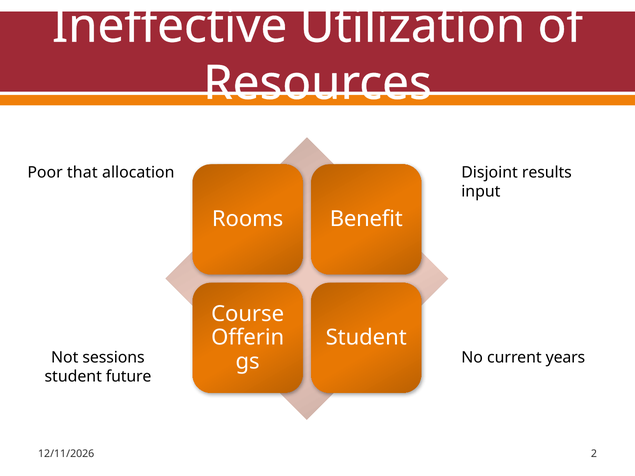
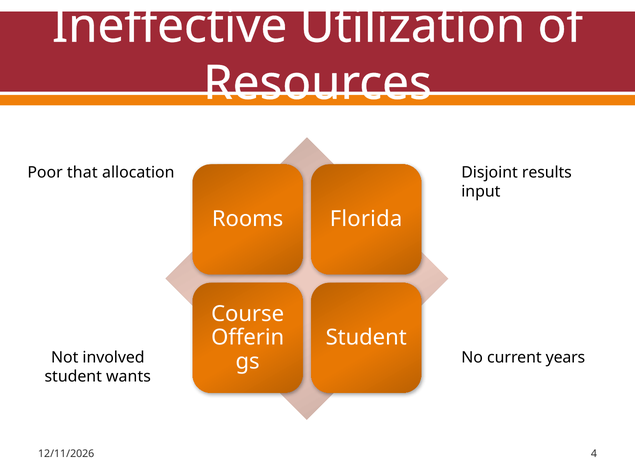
Benefit: Benefit -> Florida (366, 219)
sessions: sessions -> involved (114, 358)
future: future -> wants (128, 377)
2: 2 -> 4 (594, 454)
